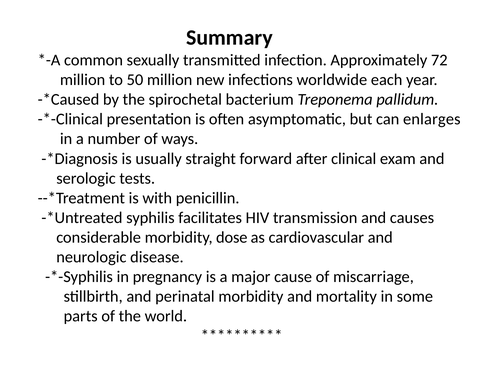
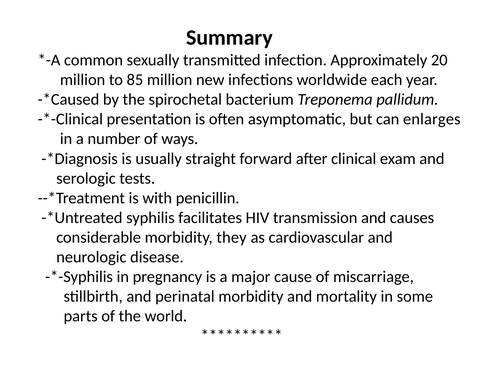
72: 72 -> 20 (439, 60)
50: 50 -> 85 (135, 80)
dose: dose -> they (232, 237)
